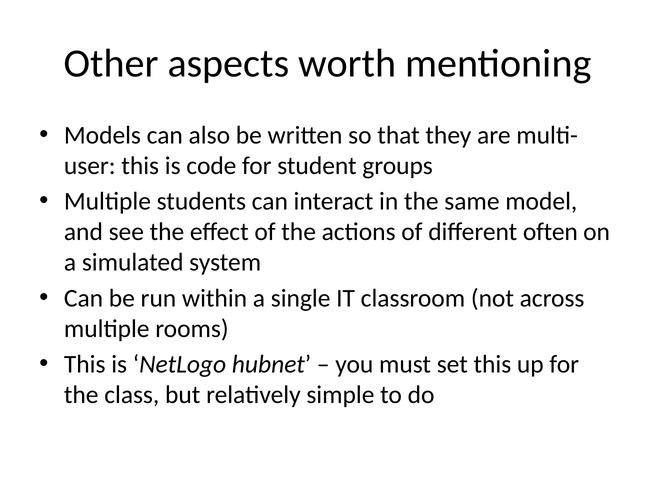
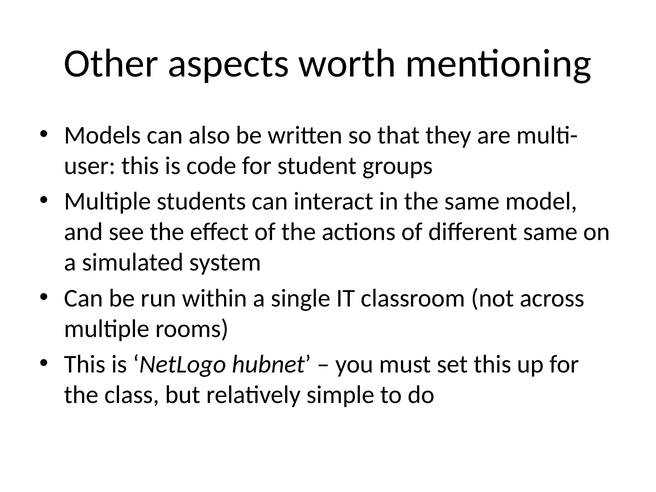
different often: often -> same (550, 232)
